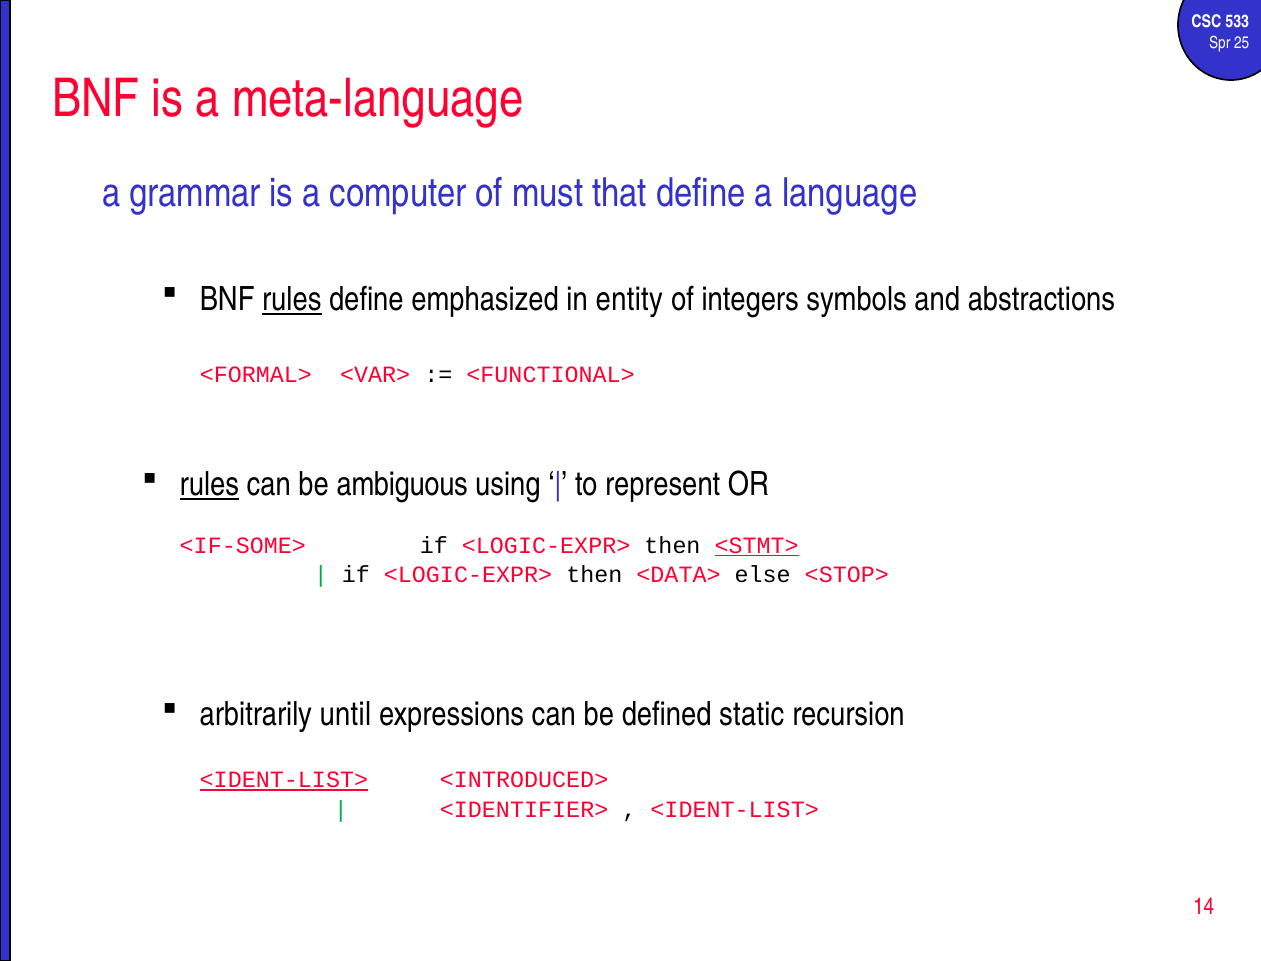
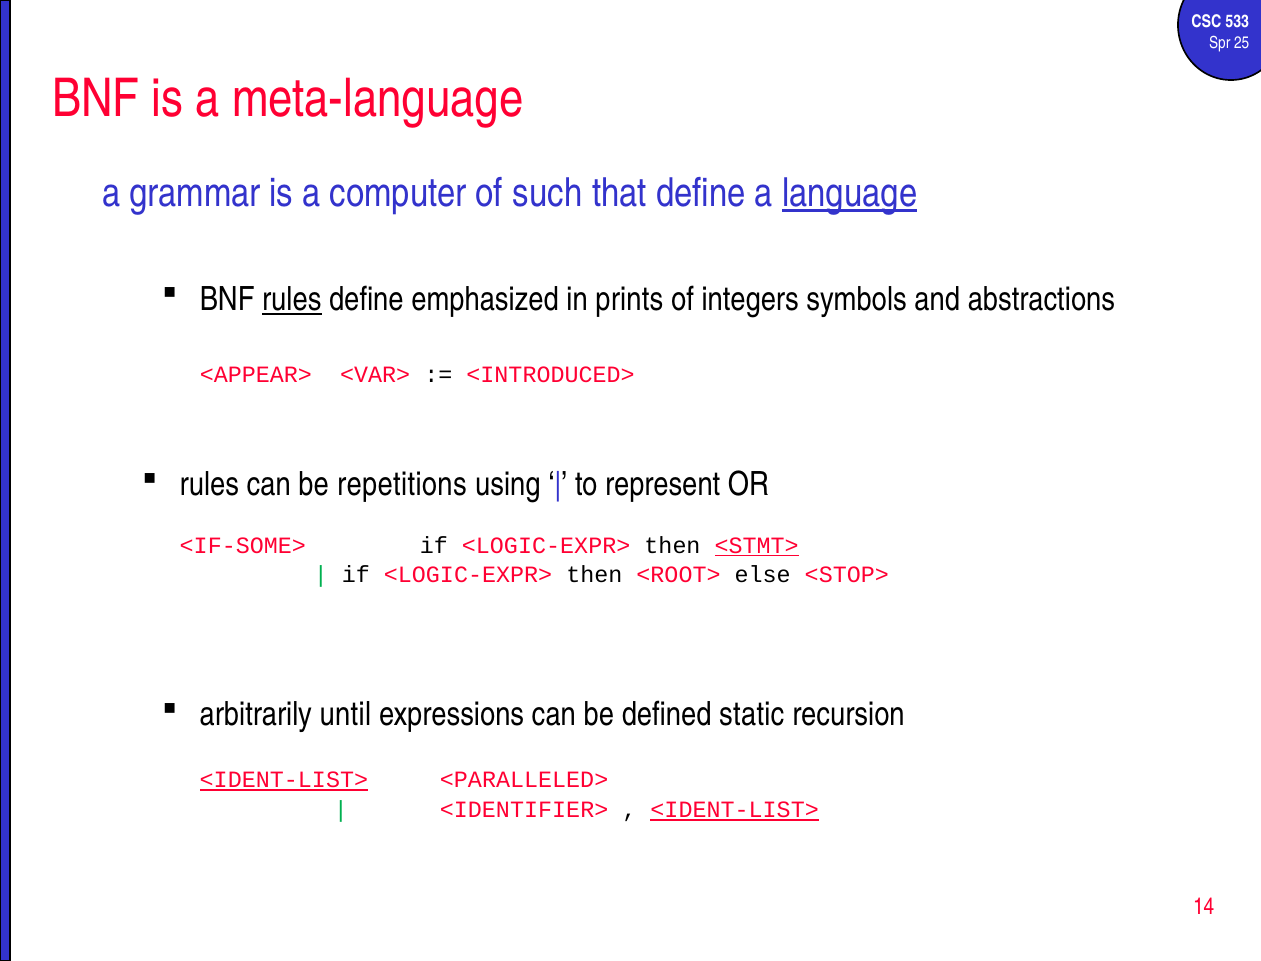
must: must -> such (547, 193)
language underline: none -> present (850, 193)
entity: entity -> prints (629, 299)
<FORMAL>: <FORMAL> -> <APPEAR> (256, 375)
<FUNCTIONAL>: <FUNCTIONAL> -> <INTRODUCED> (551, 375)
rules underline: present -> none (209, 484)
ambiguous: ambiguous -> repetitions (402, 484)
<DATA>: <DATA> -> <ROOT> (678, 575)
<INTRODUCED>: <INTRODUCED> -> <PARALLELED> (524, 780)
<IDENT-LIST> underline: none -> present (735, 810)
